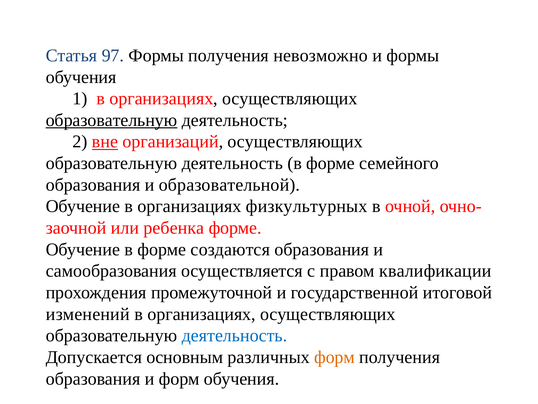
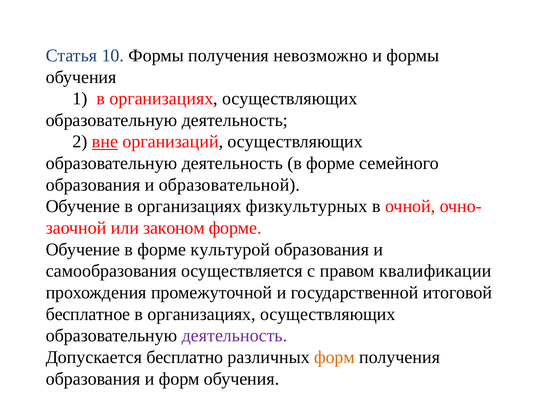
97: 97 -> 10 (113, 55)
образовательную underline: present -> none (112, 120)
ребенка: ребенка -> законом (174, 228)
создаются: создаются -> культурой (230, 249)
изменений: изменений -> бесплатное (88, 314)
деятельность colour: blue -> purple (235, 335)
основным: основным -> бесплатно (185, 357)
